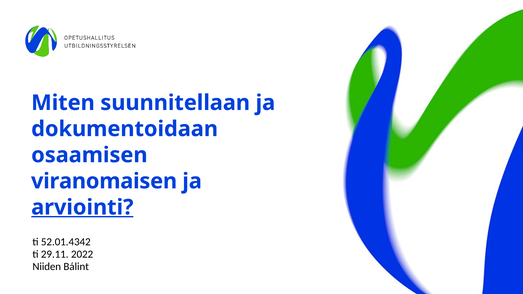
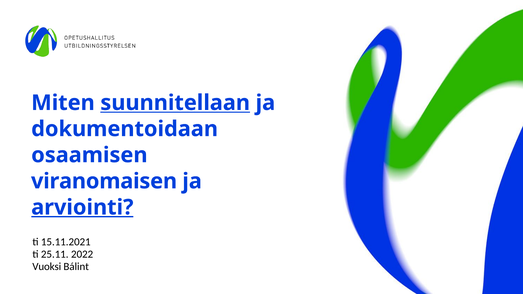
suunnitellaan underline: none -> present (175, 103)
52.01.4342: 52.01.4342 -> 15.11.2021 (66, 242)
29.11: 29.11 -> 25.11 (55, 254)
Niiden: Niiden -> Vuoksi (47, 267)
